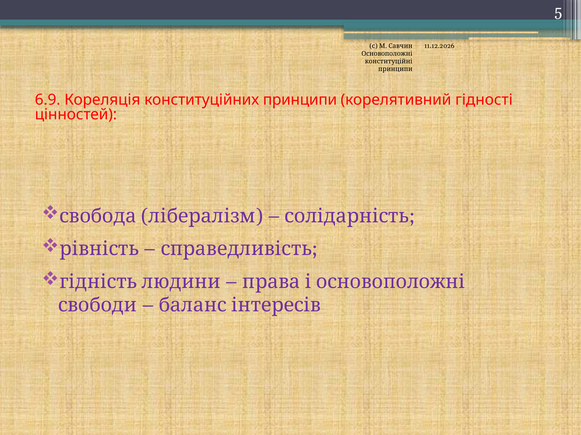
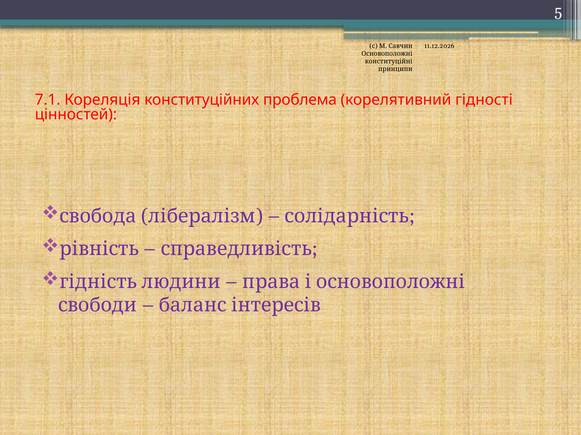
6.9: 6.9 -> 7.1 (48, 100)
конституційних принципи: принципи -> проблема (300, 100)
